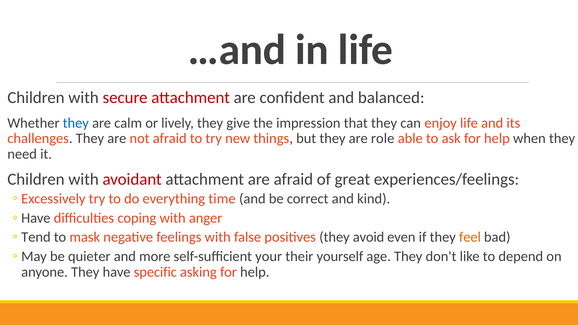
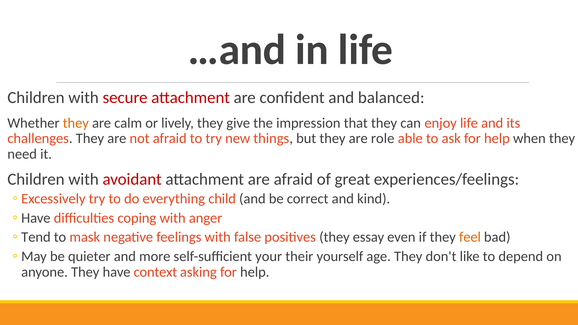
they colour: blue -> orange (76, 123)
time: time -> child (222, 199)
avoid: avoid -> essay (369, 237)
specific: specific -> context (155, 272)
